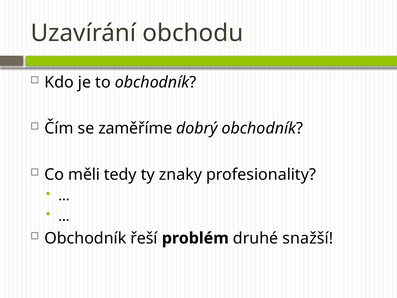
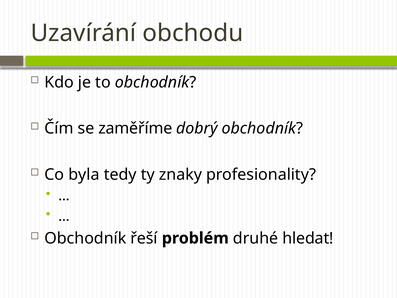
měli: měli -> byla (84, 174)
snažší: snažší -> hledat (308, 238)
